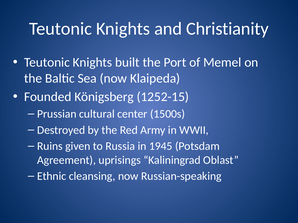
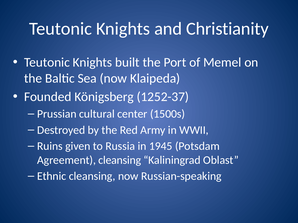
1252-15: 1252-15 -> 1252-37 (163, 97)
Agreement uprisings: uprisings -> cleansing (120, 160)
